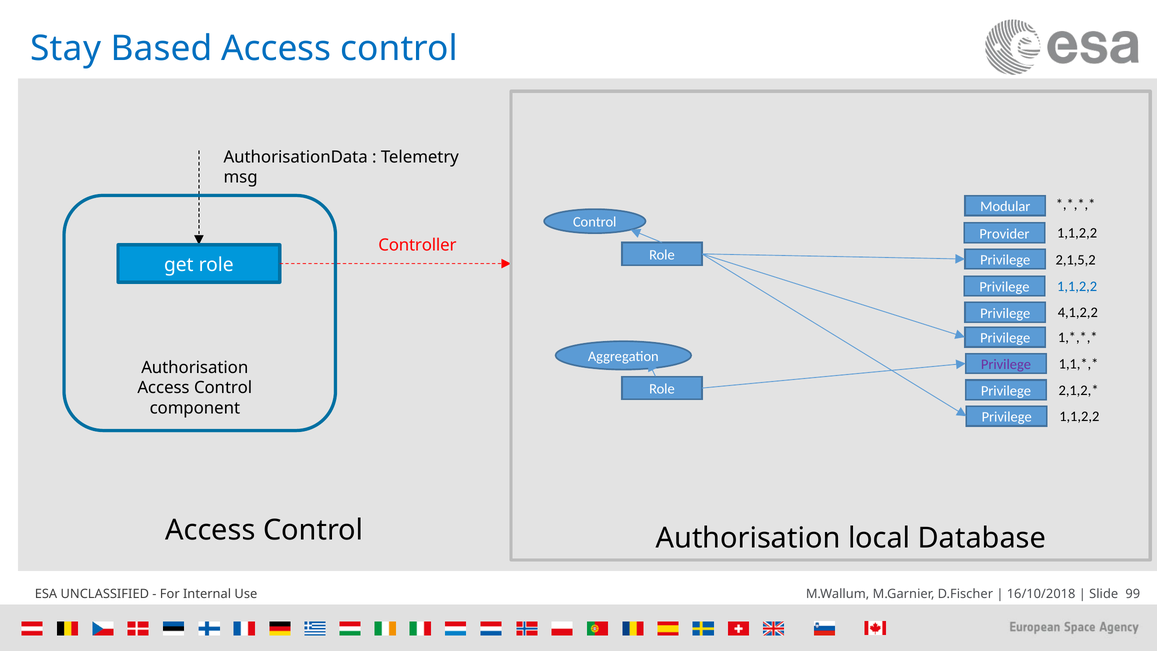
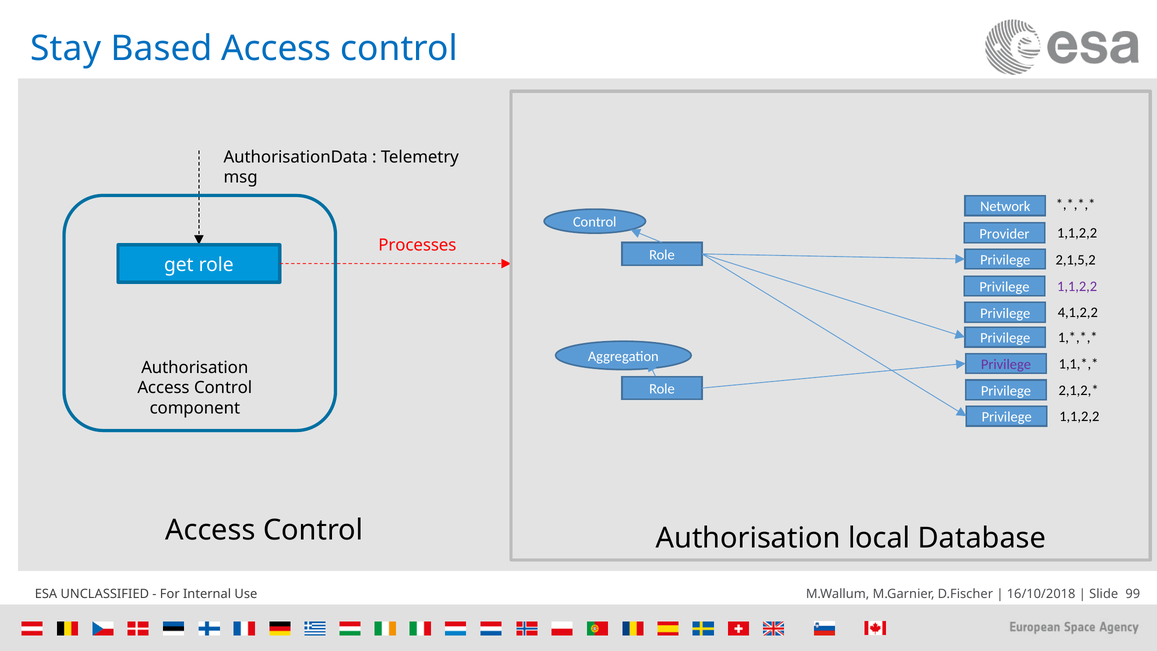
Modular: Modular -> Network (1005, 207)
Controller: Controller -> Processes (417, 245)
1,1,2,2 colour: blue -> purple (1077, 286)
